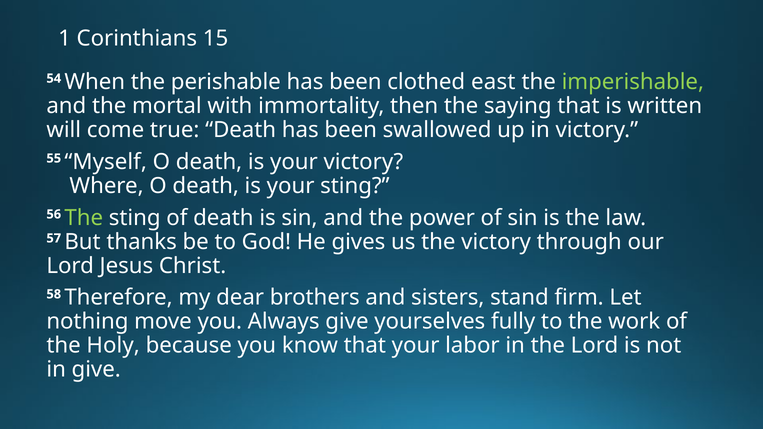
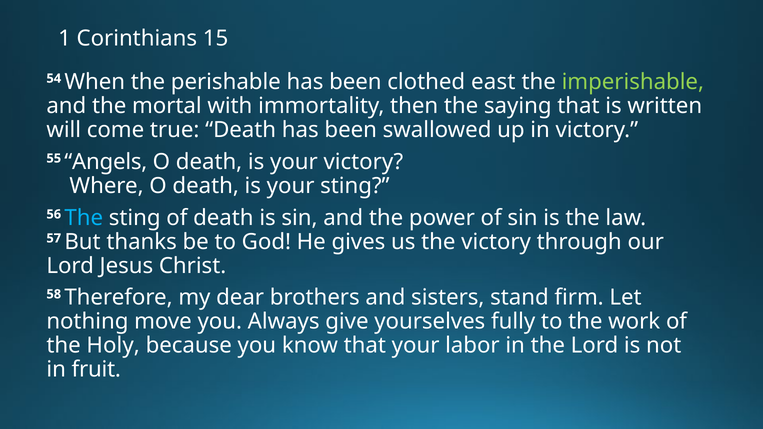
Myself: Myself -> Angels (106, 162)
The colour: light green -> light blue (84, 218)
in give: give -> fruit (96, 370)
